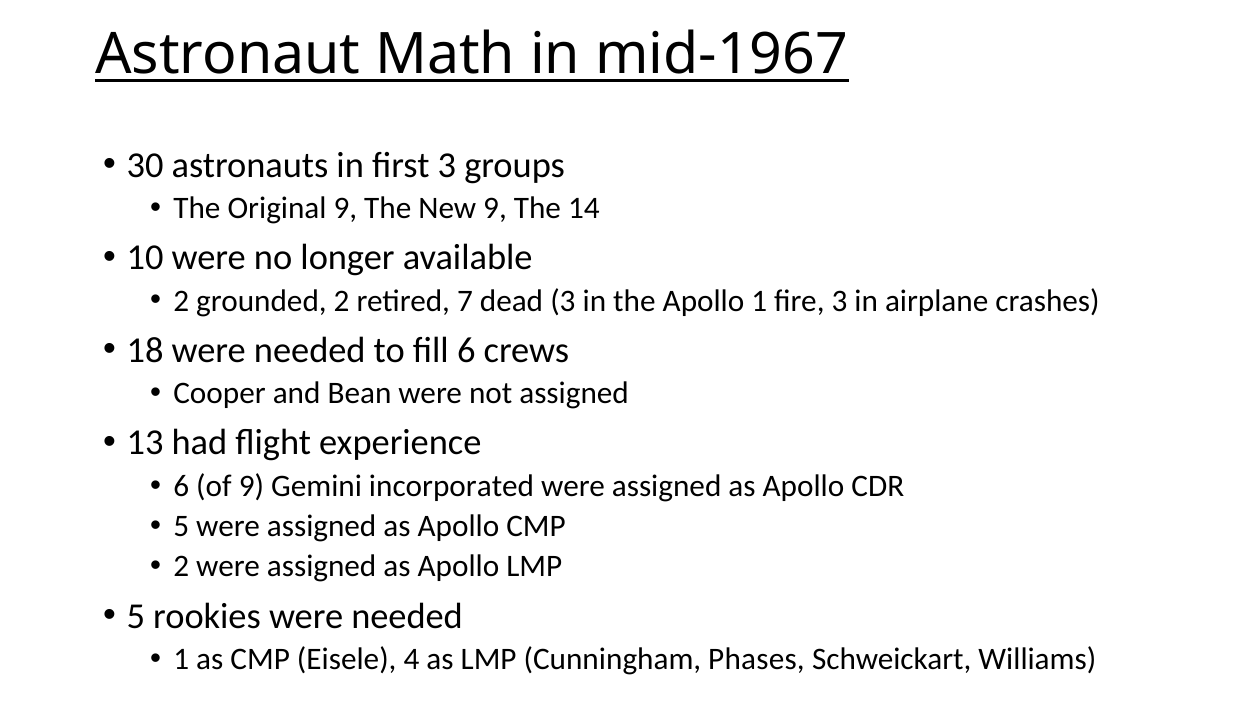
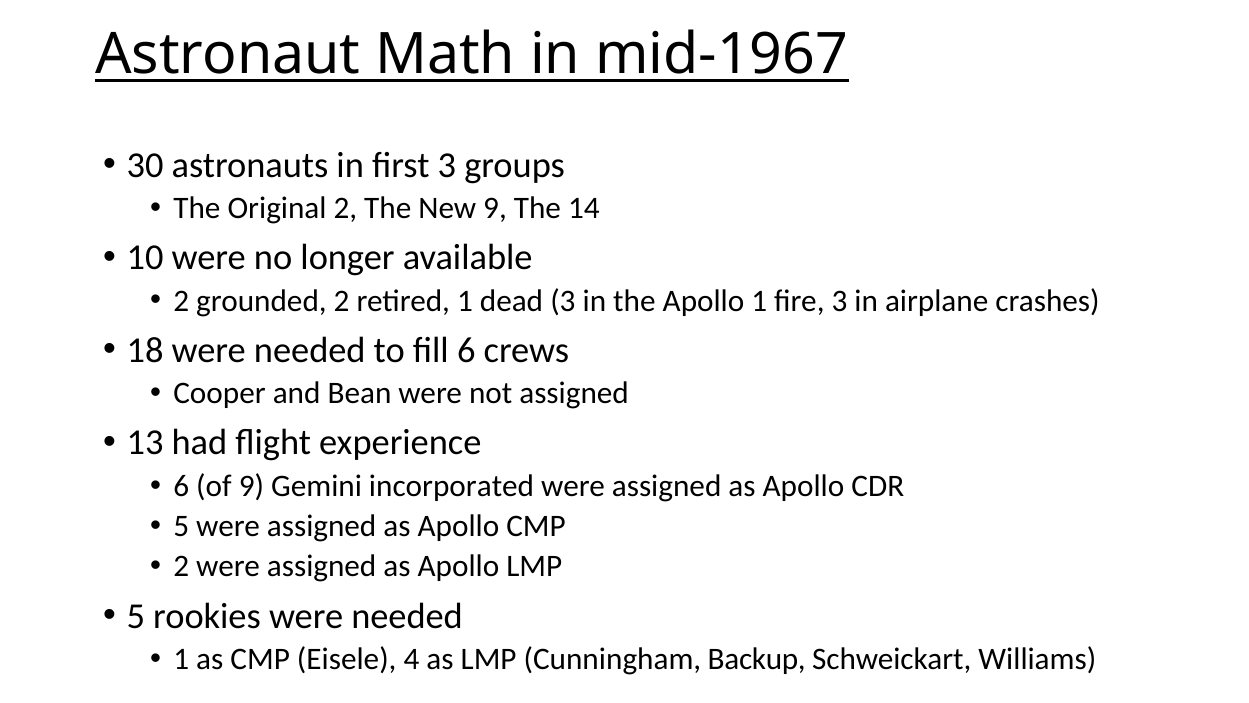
Original 9: 9 -> 2 (345, 208)
retired 7: 7 -> 1 (465, 301)
Phases: Phases -> Backup (757, 659)
